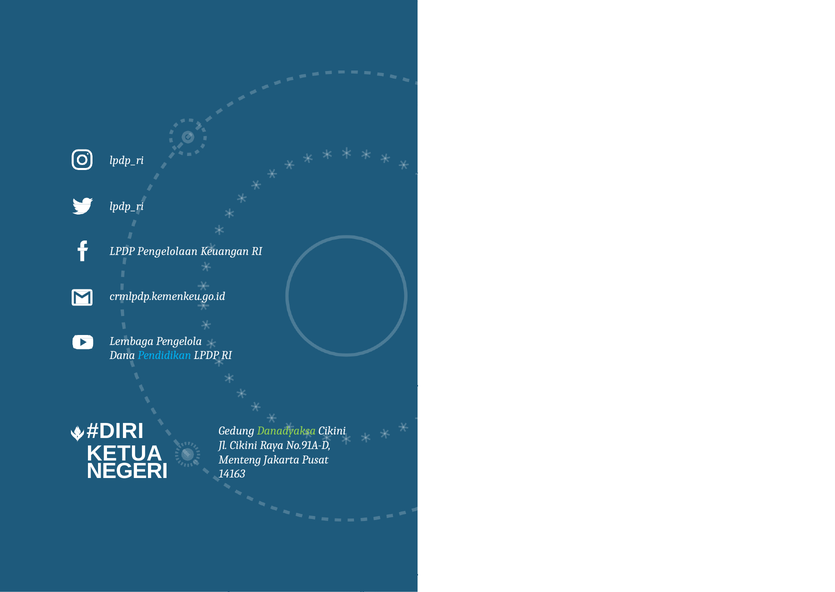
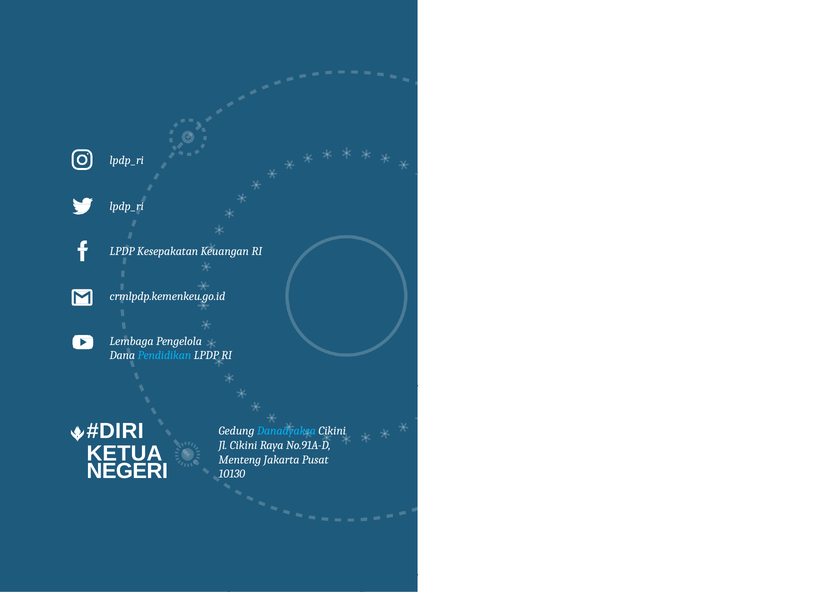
Pengelolaan: Pengelolaan -> Kesepakatan (168, 252)
Danadyaksa colour: light green -> light blue (286, 431)
14163: 14163 -> 10130 (232, 474)
